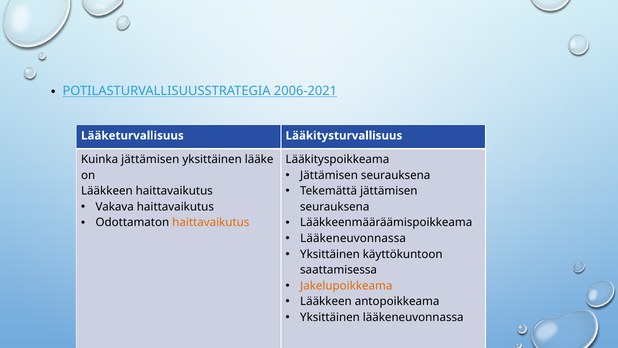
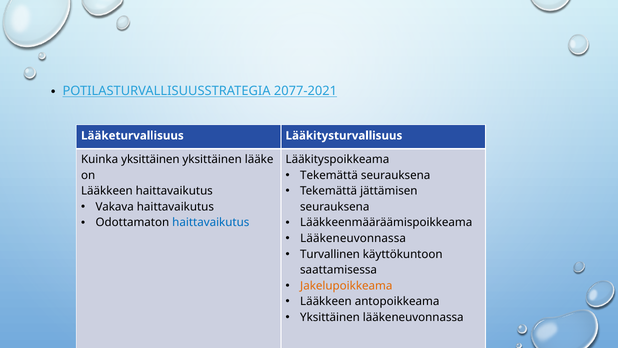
2006-2021: 2006-2021 -> 2077-2021 (305, 91)
Kuinka jättämisen: jättämisen -> yksittäinen (150, 159)
Jättämisen: Jättämisen -> Tekemättä (329, 175)
haittavaikutus colour: orange -> blue (211, 222)
Yksittäinen: Yksittäinen -> Turvallinen (330, 254)
